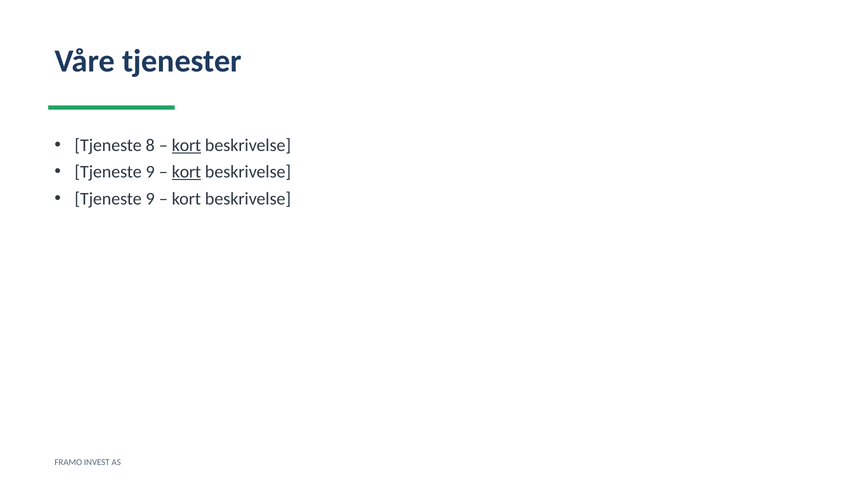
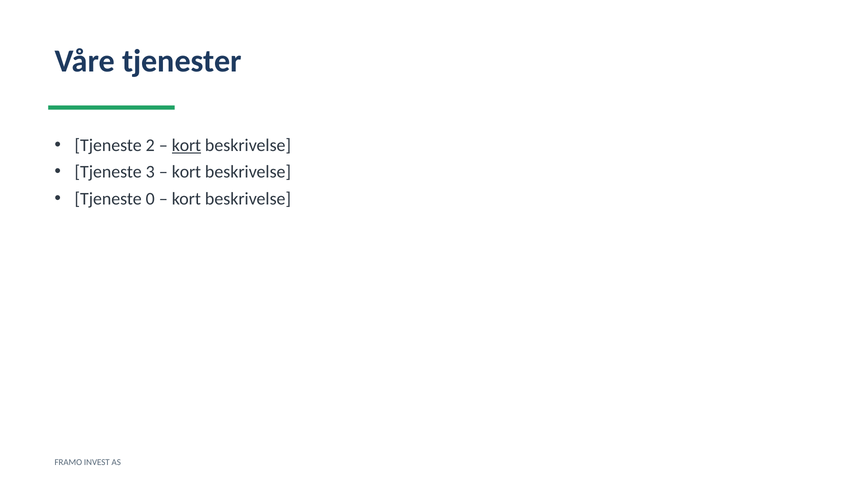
8: 8 -> 2 (150, 145)
9: 9 -> 3 (150, 172)
kort underline: present -> none (186, 172)
9: 9 -> 0 (150, 199)
